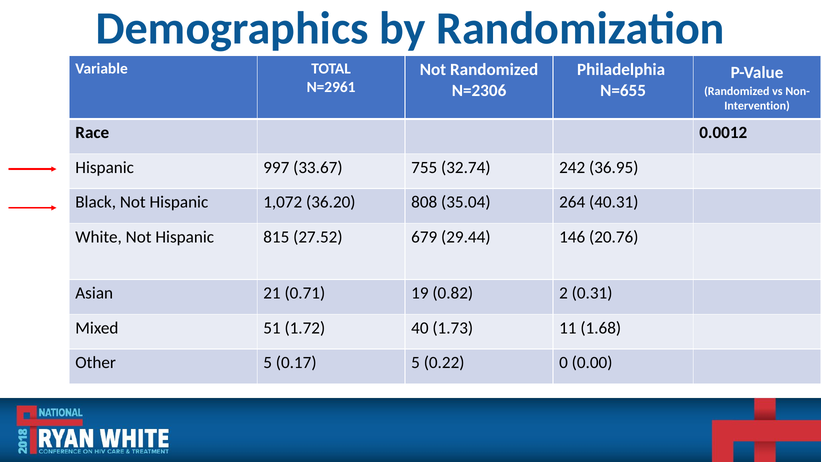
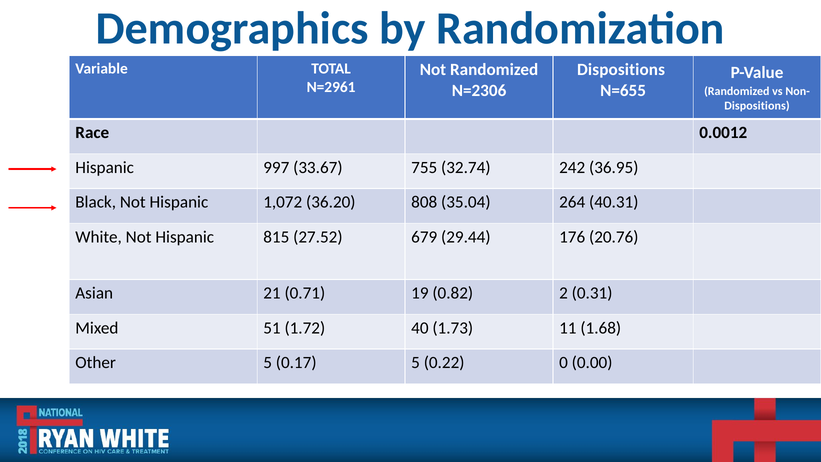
Philadelphia: Philadelphia -> Dispositions (621, 70)
Intervention: Intervention -> Dispositions (757, 106)
146: 146 -> 176 (572, 237)
